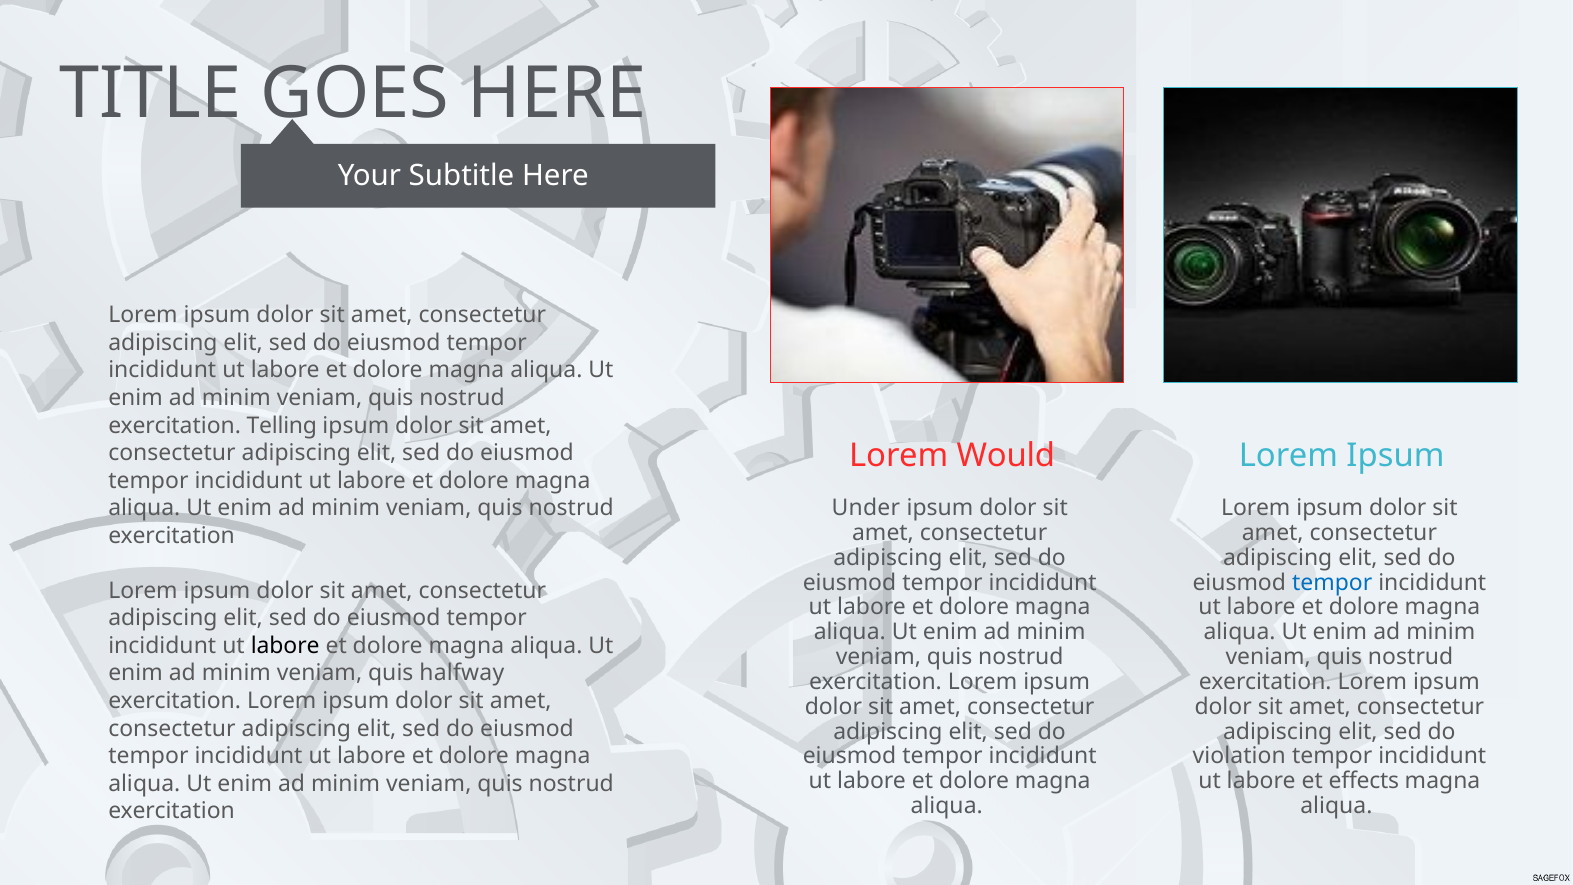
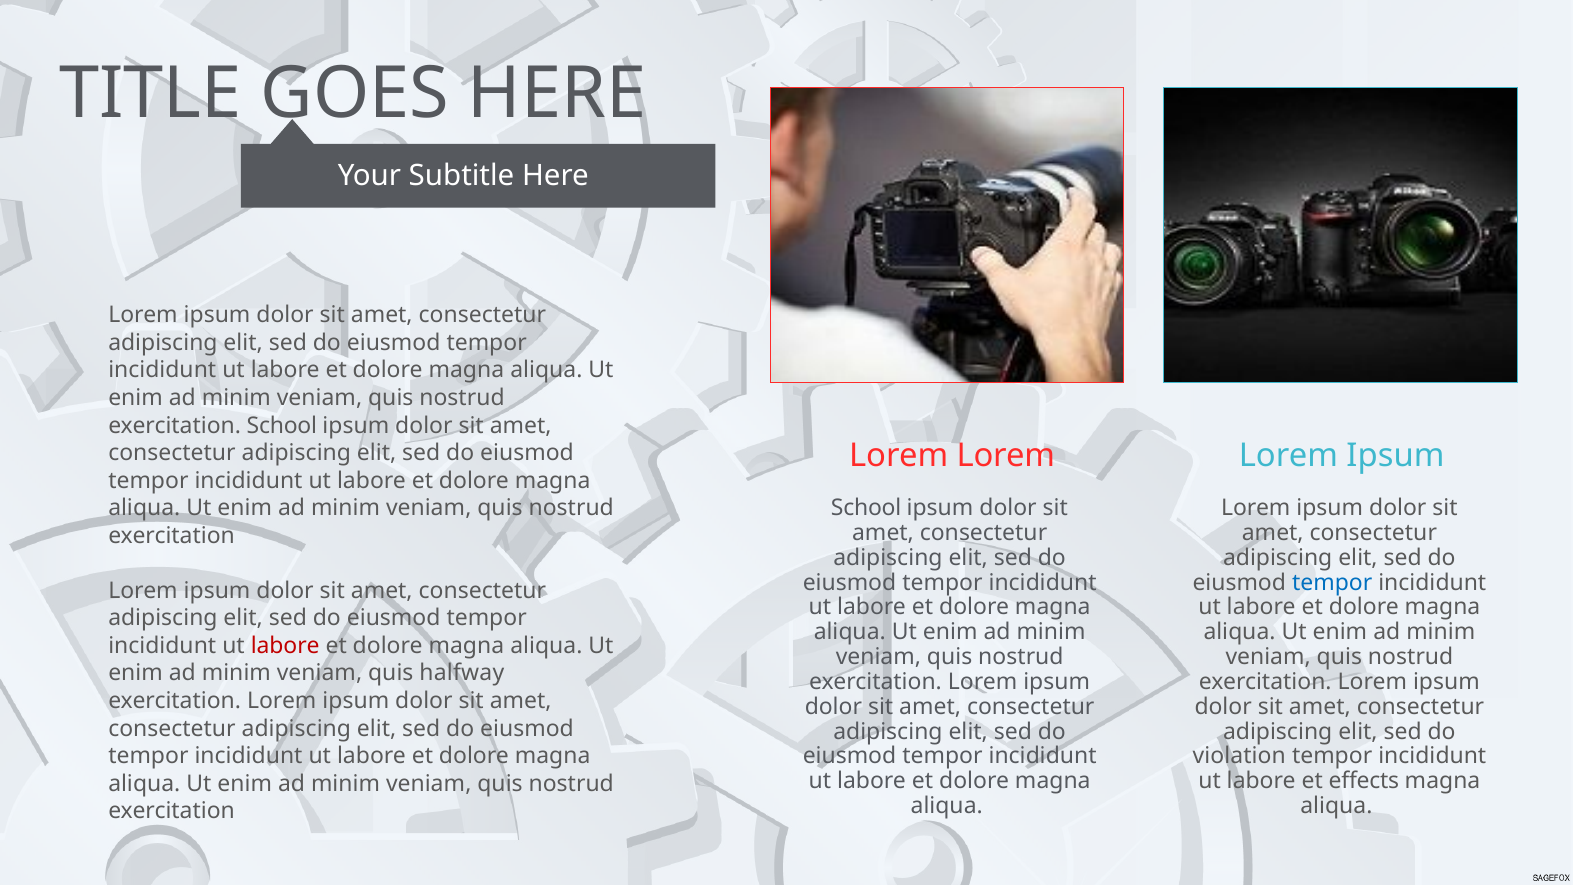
exercitation Telling: Telling -> School (282, 425)
Would: Would -> Lorem (1006, 456)
Under: Under -> School (866, 508)
labore colour: black -> red (285, 646)
